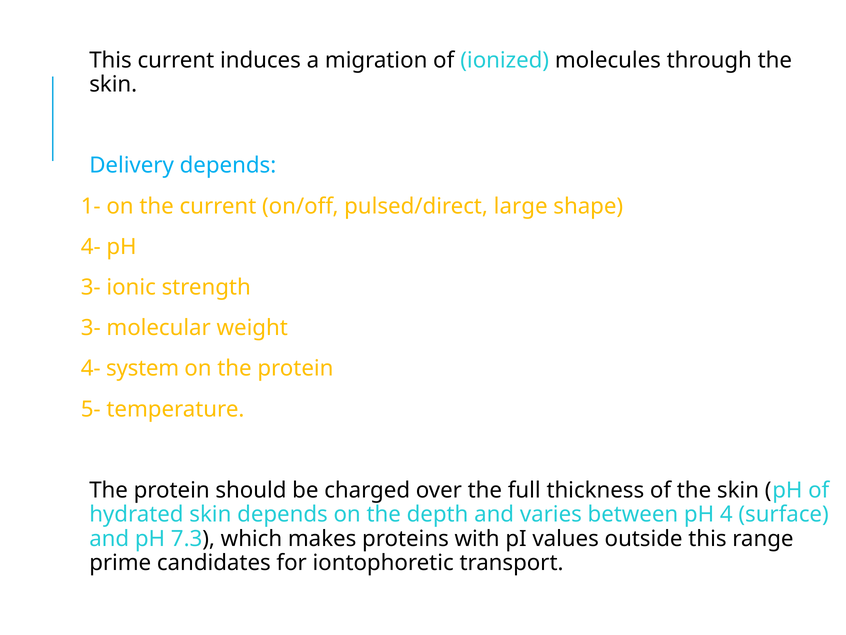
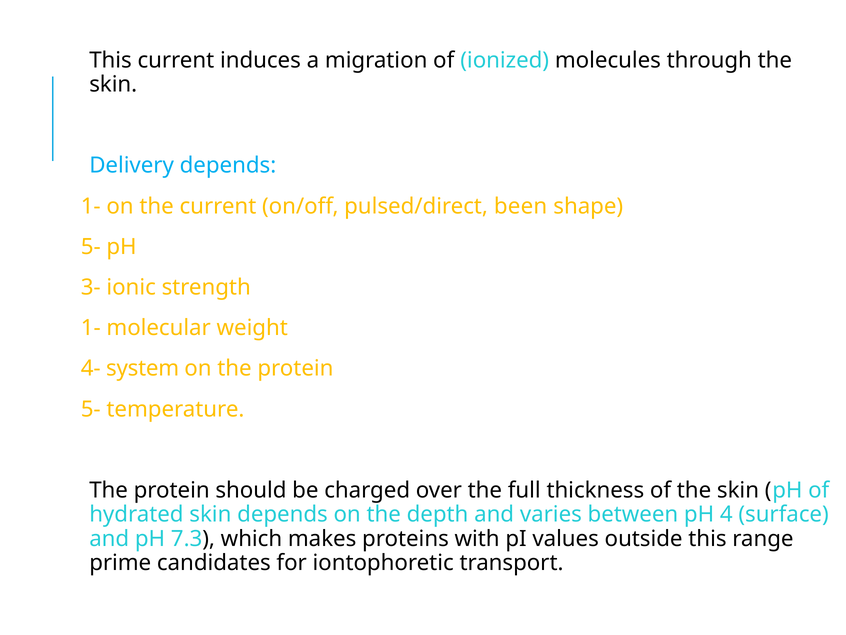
large: large -> been (521, 206)
4-: 4- -> 5- (91, 247)
3-: 3- -> 1- (91, 328)
